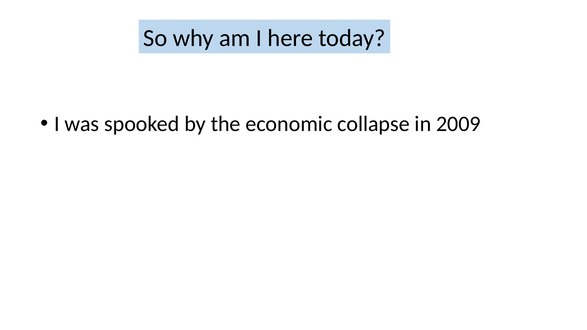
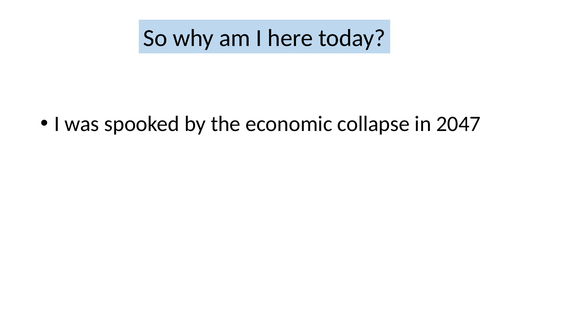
2009: 2009 -> 2047 (458, 124)
